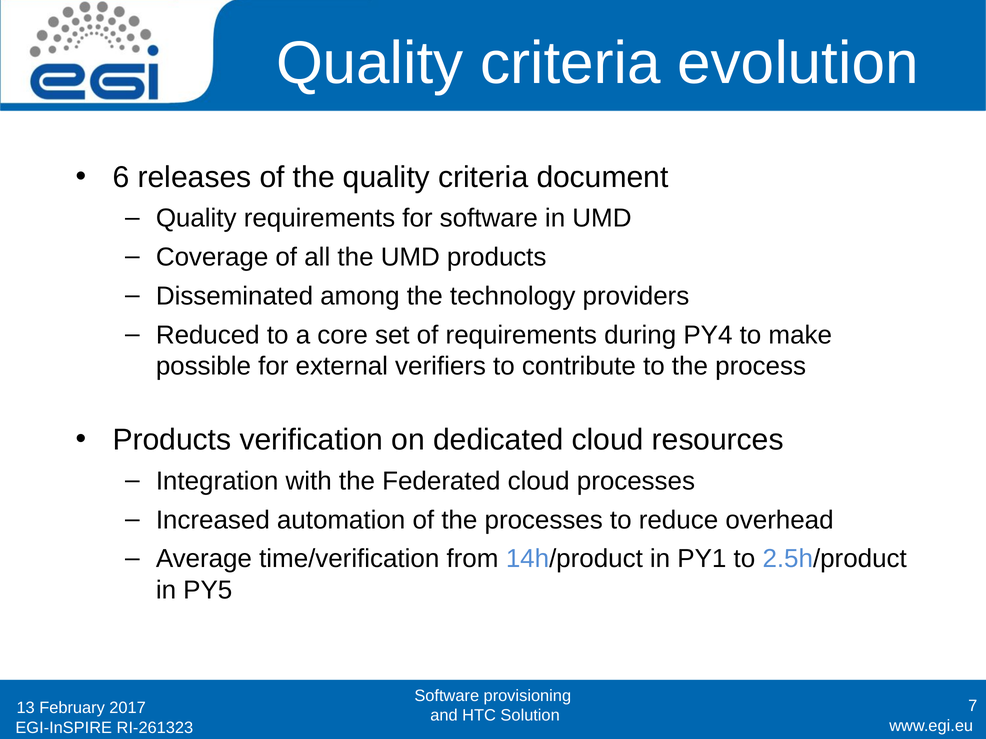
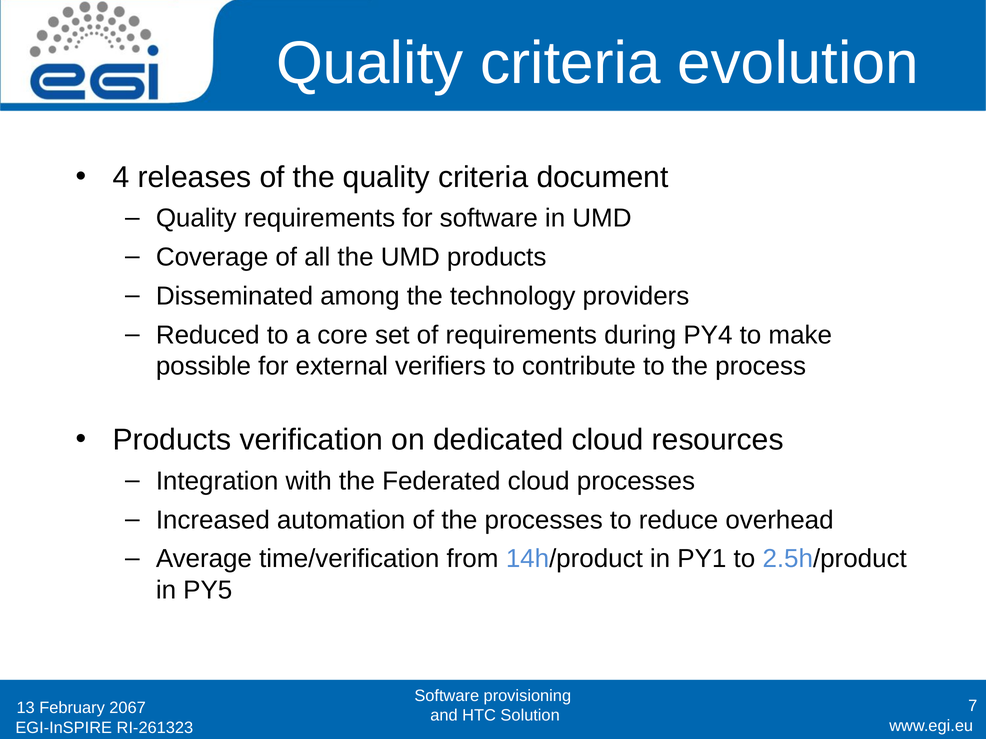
6: 6 -> 4 (121, 177)
2017: 2017 -> 2067 (128, 708)
